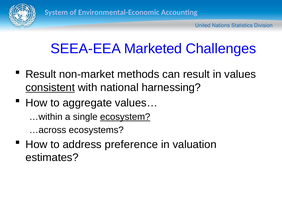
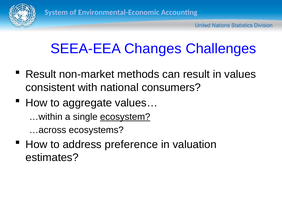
Marketed: Marketed -> Changes (153, 49)
consistent underline: present -> none (50, 88)
harnessing: harnessing -> consumers (171, 88)
